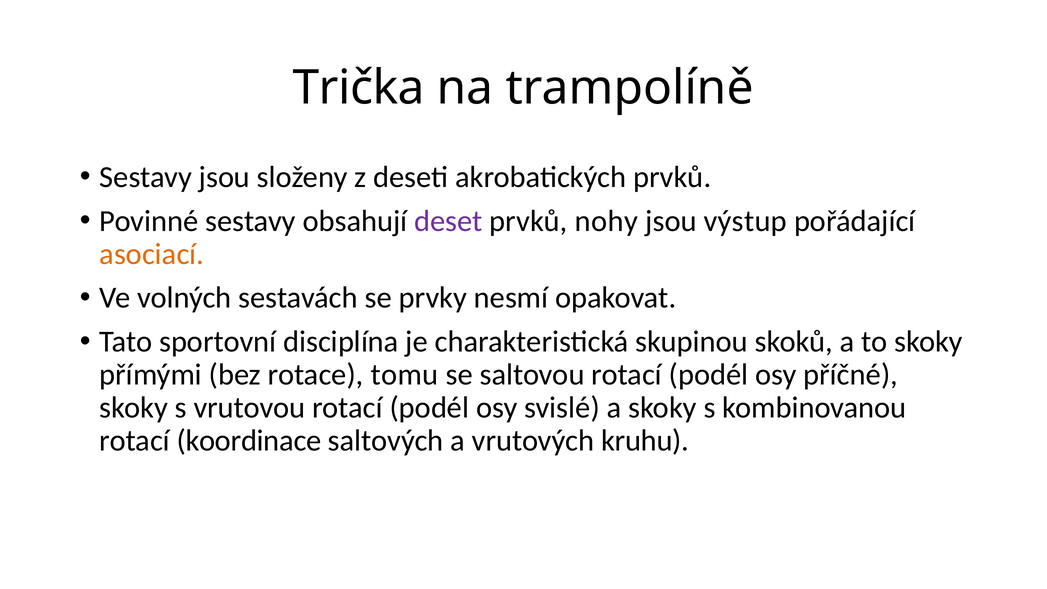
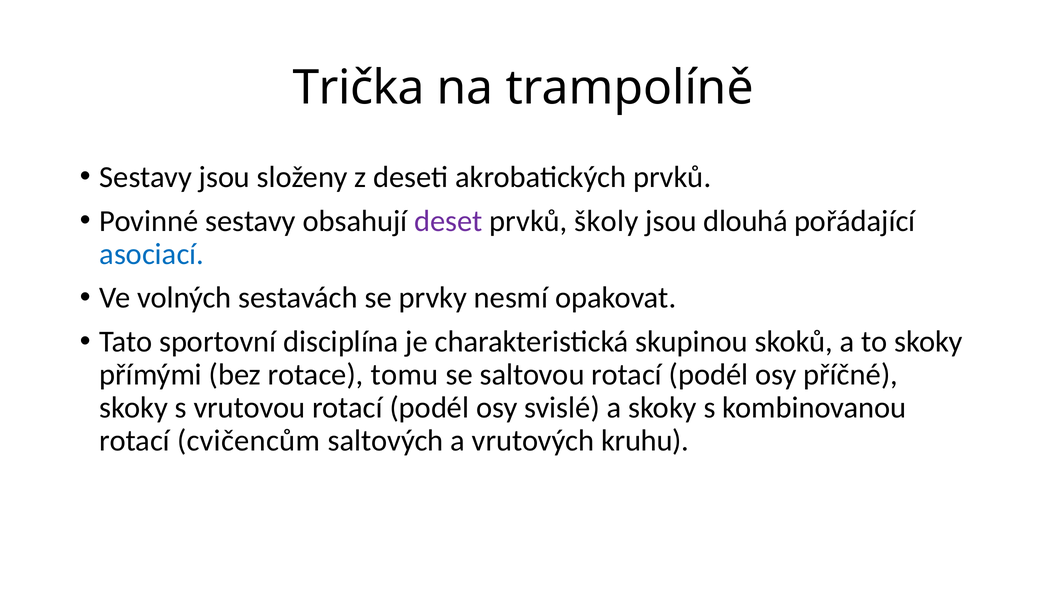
nohy: nohy -> školy (606, 221)
výstup: výstup -> dlouhá (746, 221)
asociací colour: orange -> blue (152, 254)
koordinace: koordinace -> cvičencům (249, 441)
